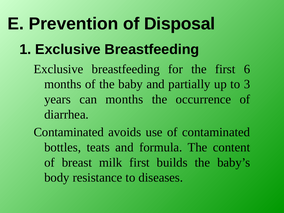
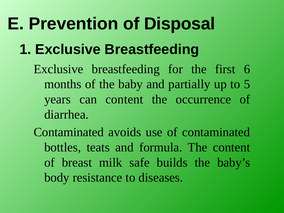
3: 3 -> 5 (247, 84)
can months: months -> content (124, 99)
milk first: first -> safe (139, 162)
